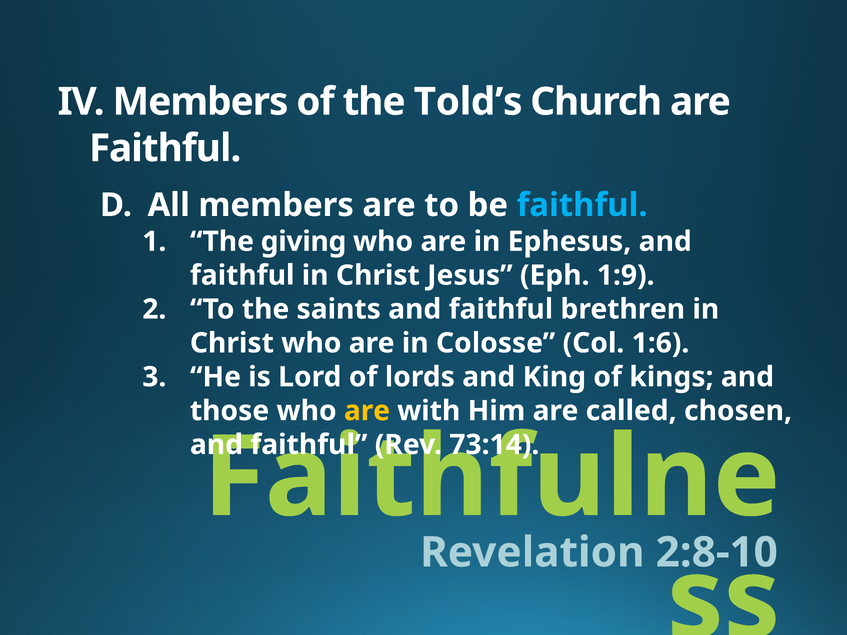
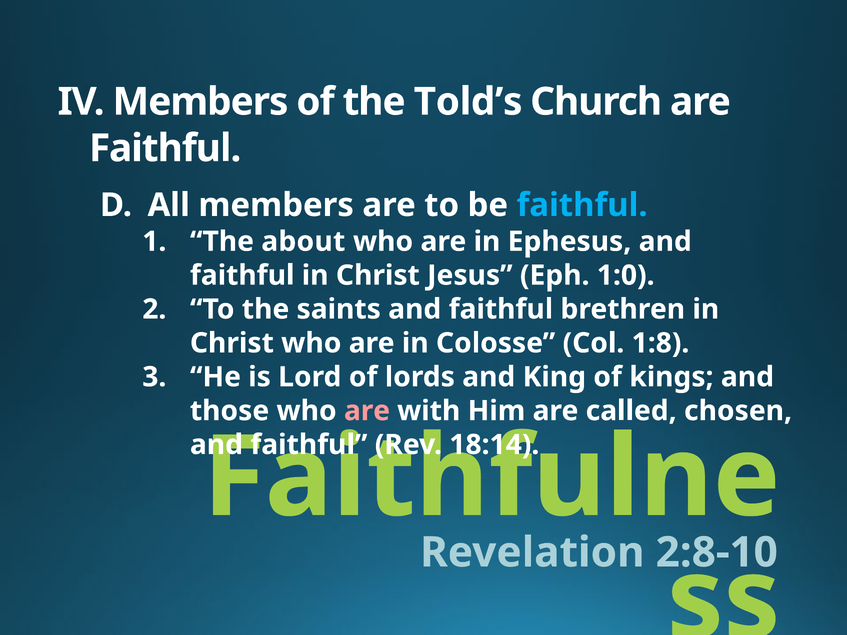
giving: giving -> about (303, 242)
1:9: 1:9 -> 1:0 (626, 275)
1:6: 1:6 -> 1:8 (660, 343)
are colour: yellow -> pink (367, 411)
73:14: 73:14 -> 18:14 (494, 445)
